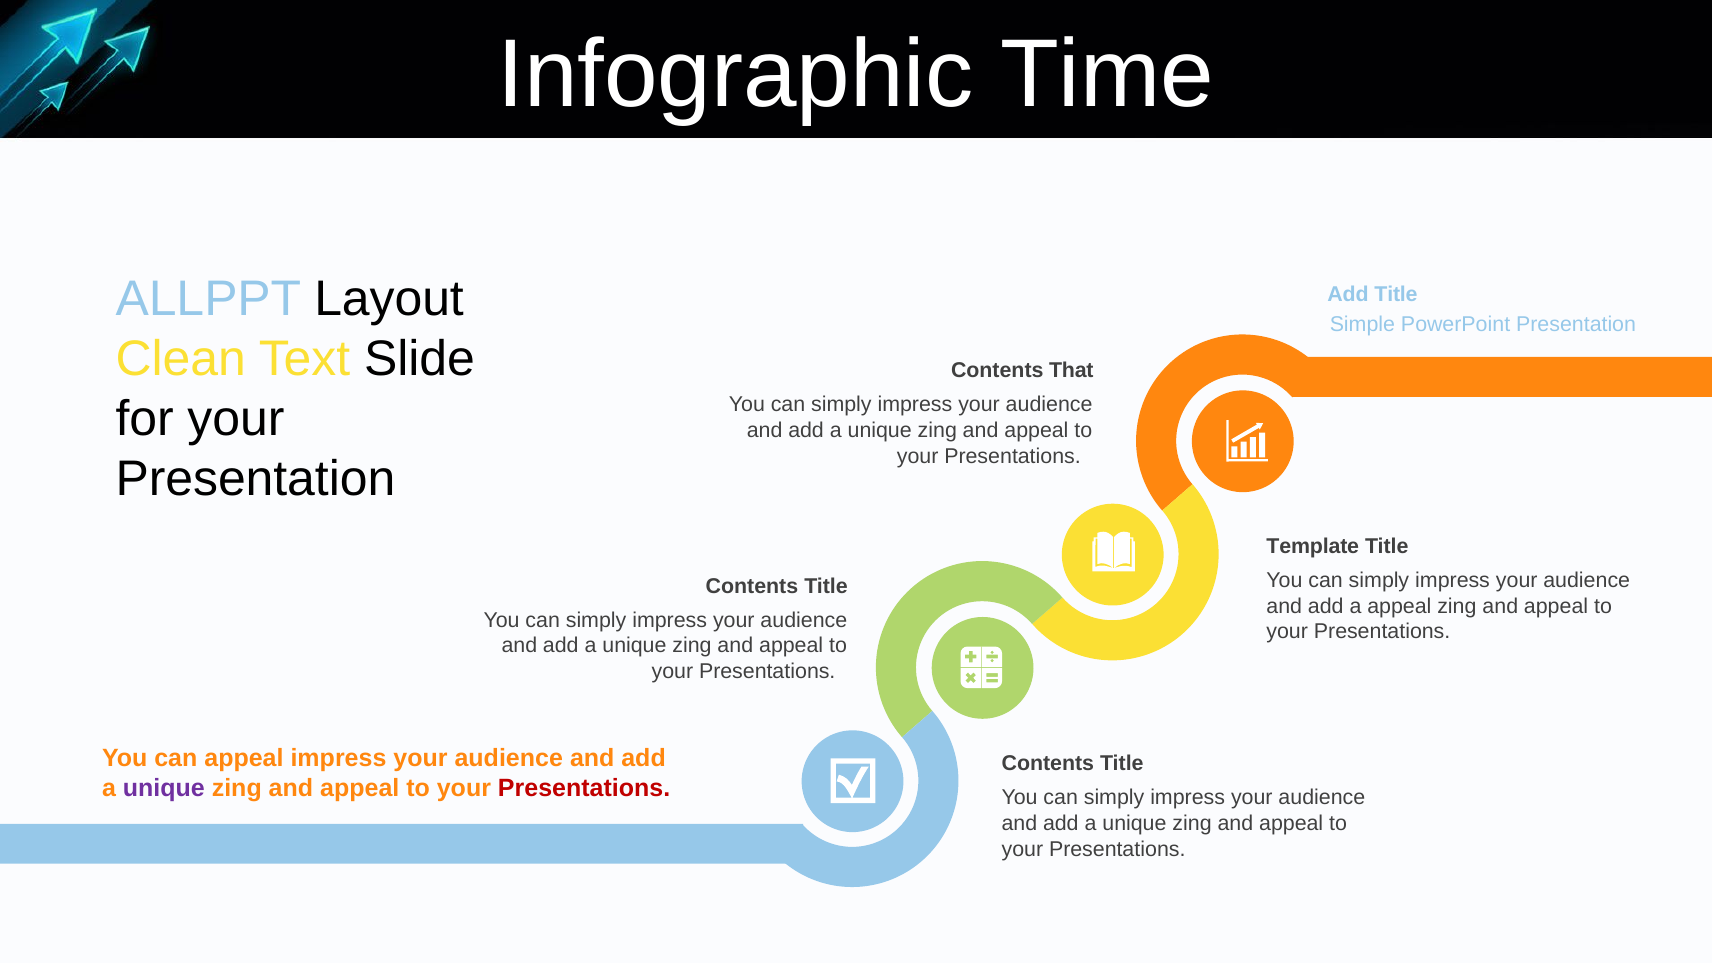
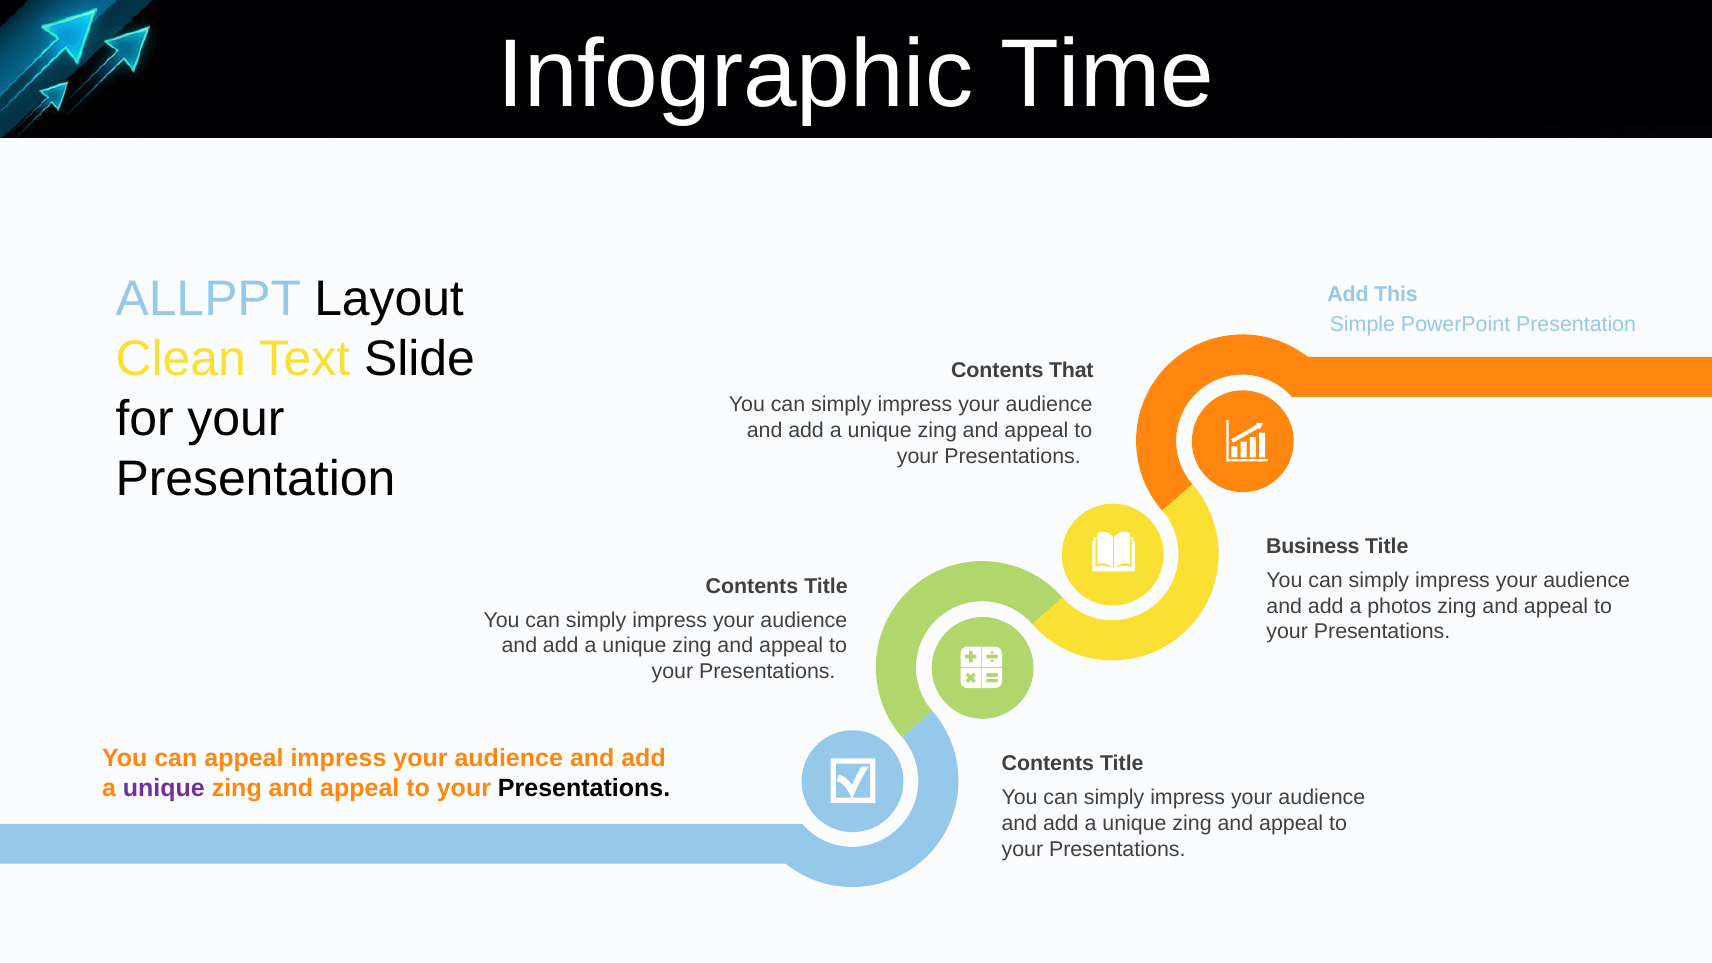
Add Title: Title -> This (1396, 294)
Template: Template -> Business (1313, 546)
a appeal: appeal -> photos (1399, 606)
Presentations colour: red -> black (584, 789)
